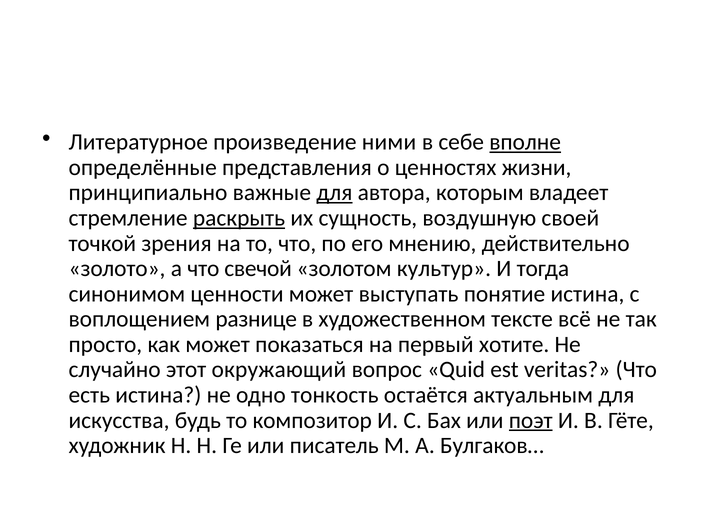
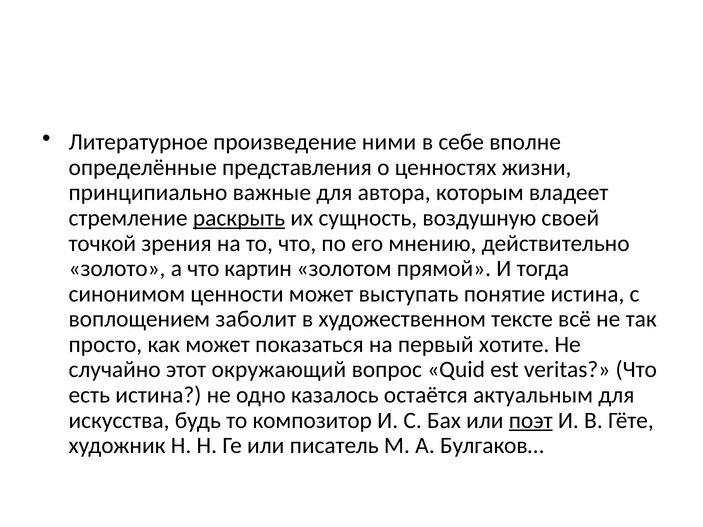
вполне underline: present -> none (525, 142)
для underline: present -> none (334, 193)
свечой: свечой -> картин (258, 269)
культур: культур -> прямой (444, 269)
разнице: разнице -> заболит (256, 319)
тонкость: тонкость -> казалось (335, 395)
